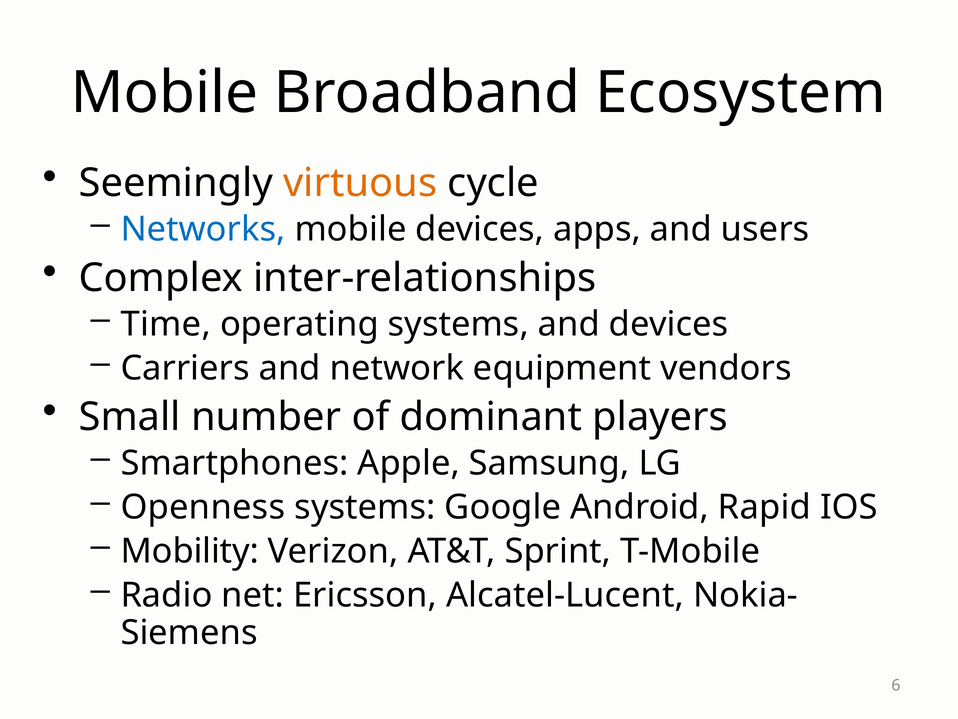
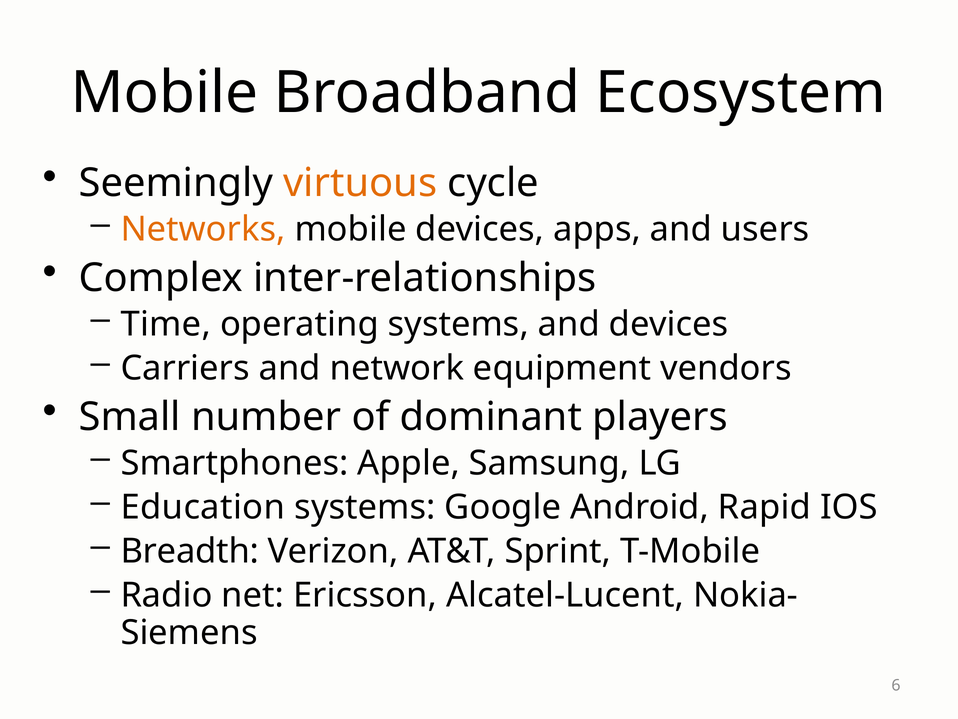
Networks colour: blue -> orange (203, 229)
Openness: Openness -> Education (203, 507)
Mobility: Mobility -> Breadth (190, 551)
